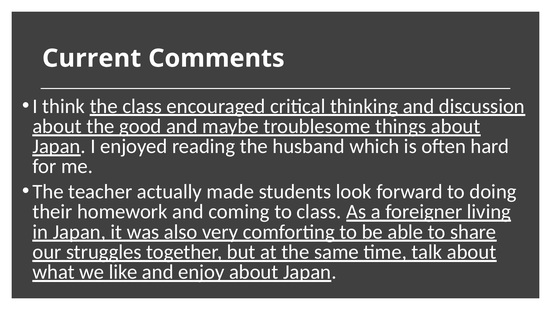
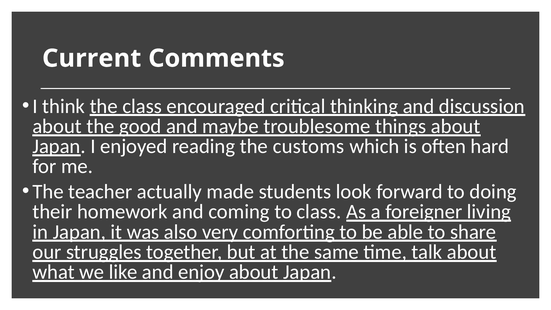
husband: husband -> customs (308, 146)
